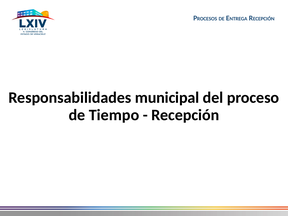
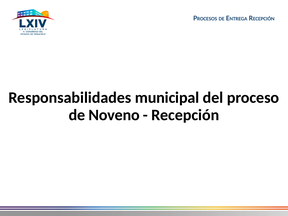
Tiempo: Tiempo -> Noveno (114, 115)
